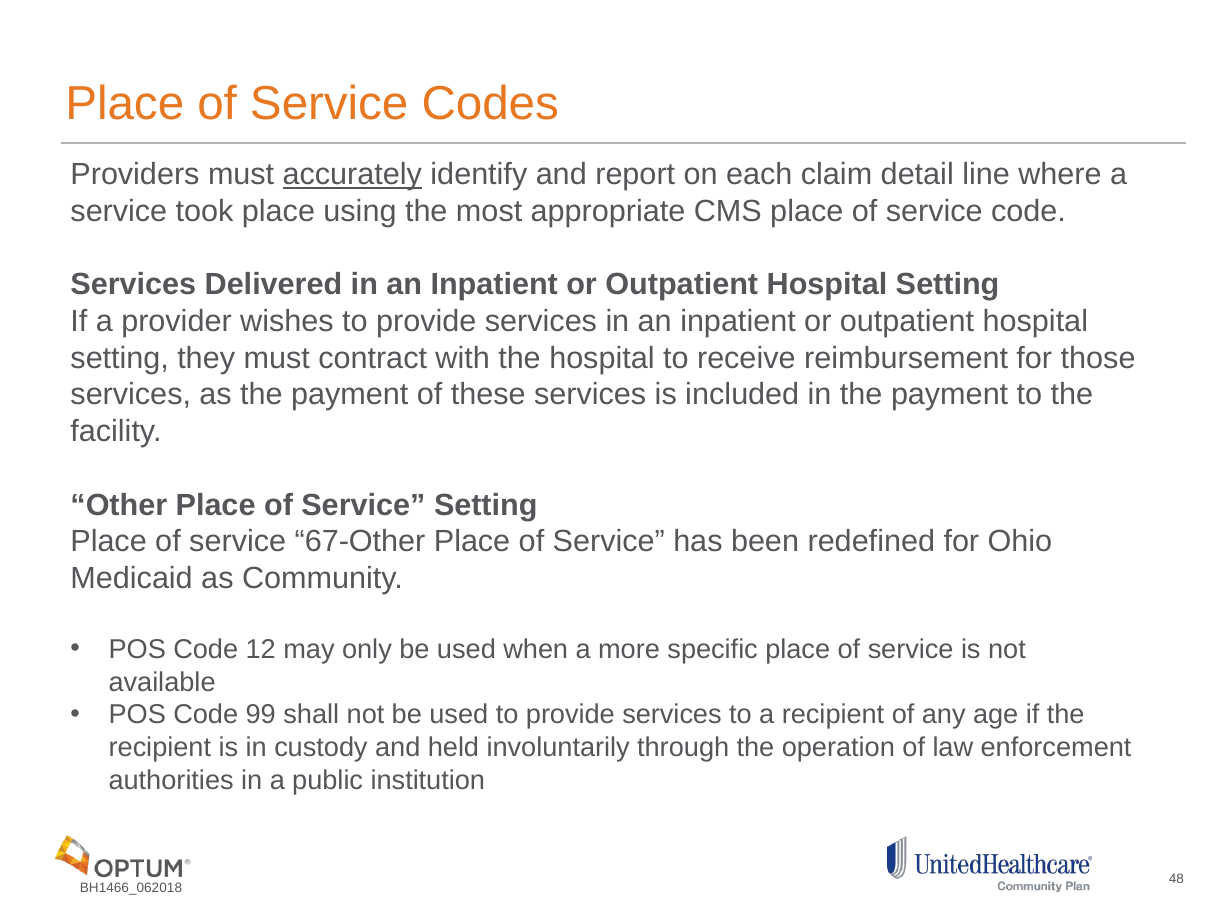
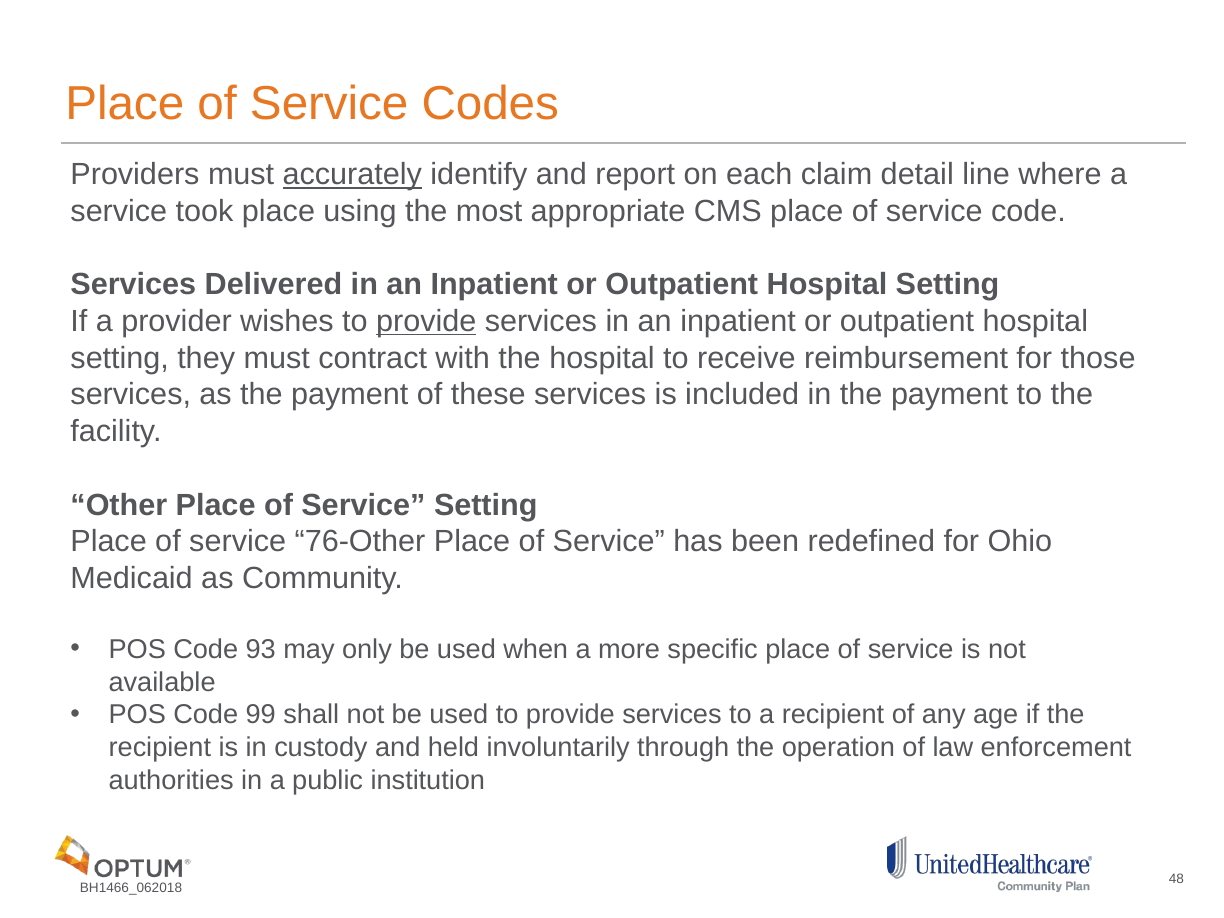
provide underline: none -> present (426, 321)
67-Other: 67-Other -> 76-Other (360, 542)
12: 12 -> 93 (261, 650)
